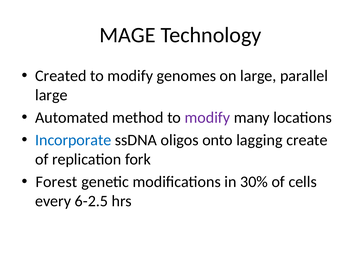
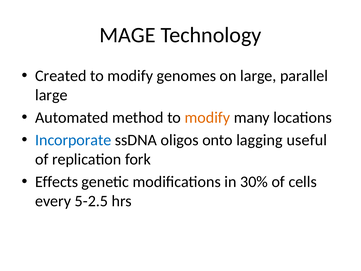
modify colour: purple -> orange (207, 117)
create: create -> useful (307, 140)
Forest: Forest -> Effects (57, 182)
6-2.5: 6-2.5 -> 5-2.5 (91, 201)
